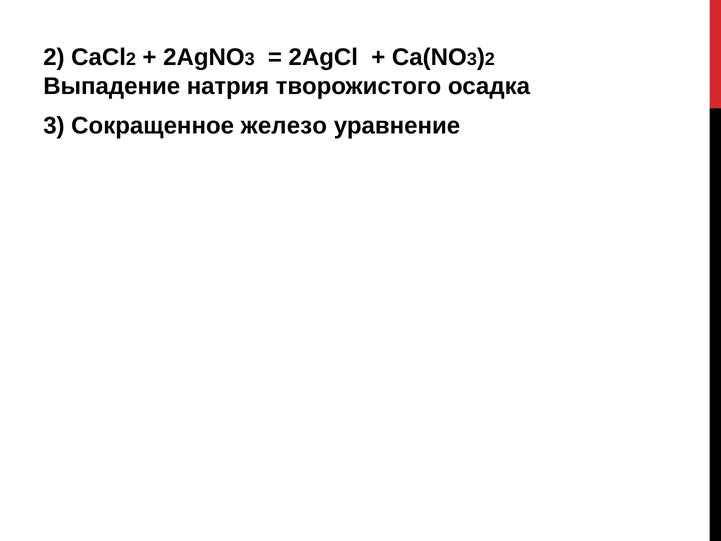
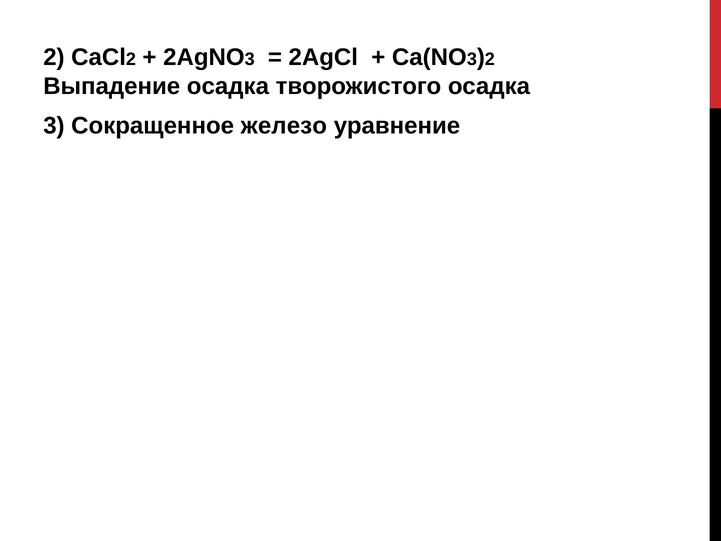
Выпадение натрия: натрия -> осадка (228, 86)
